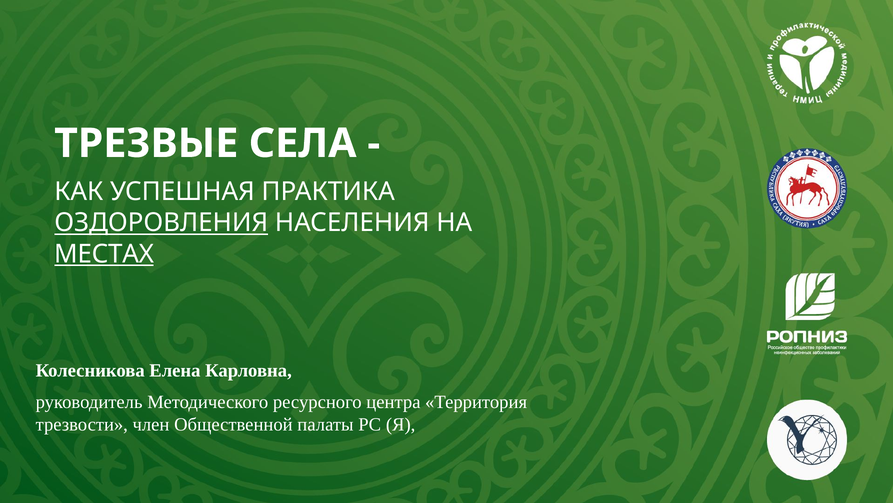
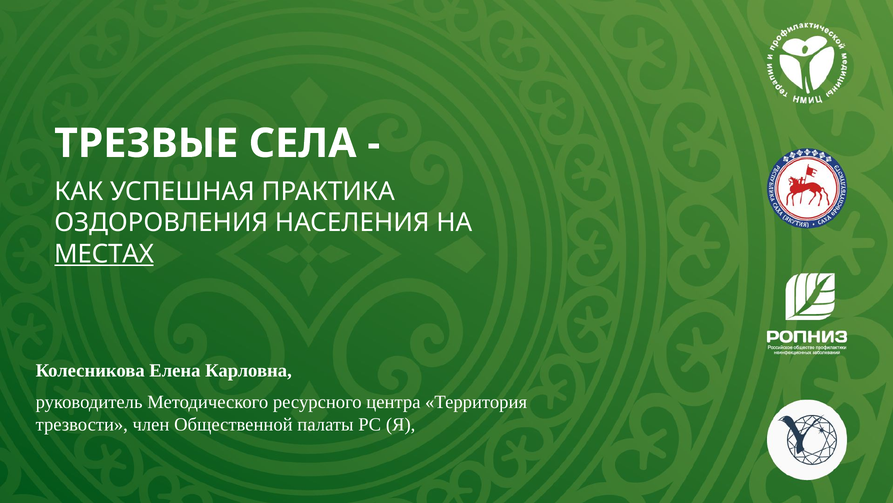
ОЗДОРОВЛЕНИЯ underline: present -> none (161, 223)
